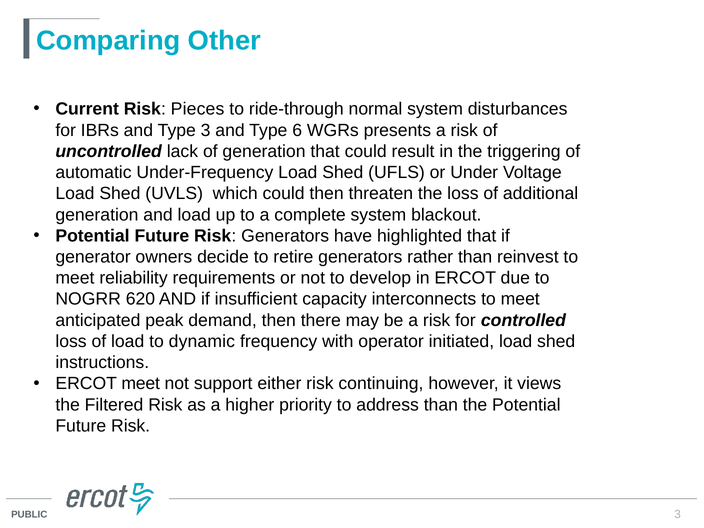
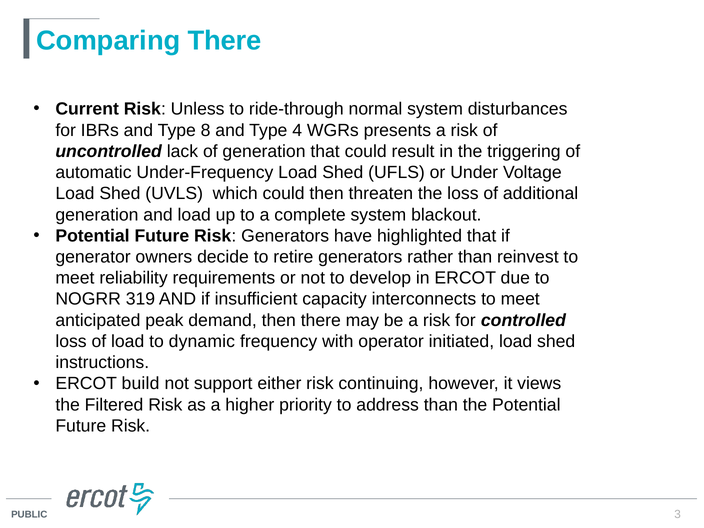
Comparing Other: Other -> There (225, 41)
Pieces: Pieces -> Unless (198, 109)
Type 3: 3 -> 8 (206, 130)
6: 6 -> 4 (297, 130)
620: 620 -> 319 (140, 299)
ERCOT meet: meet -> build (141, 384)
